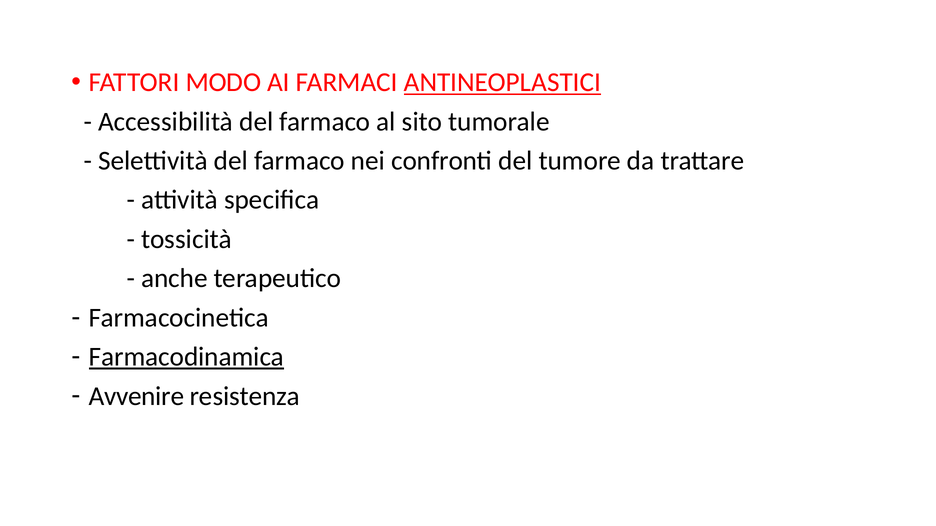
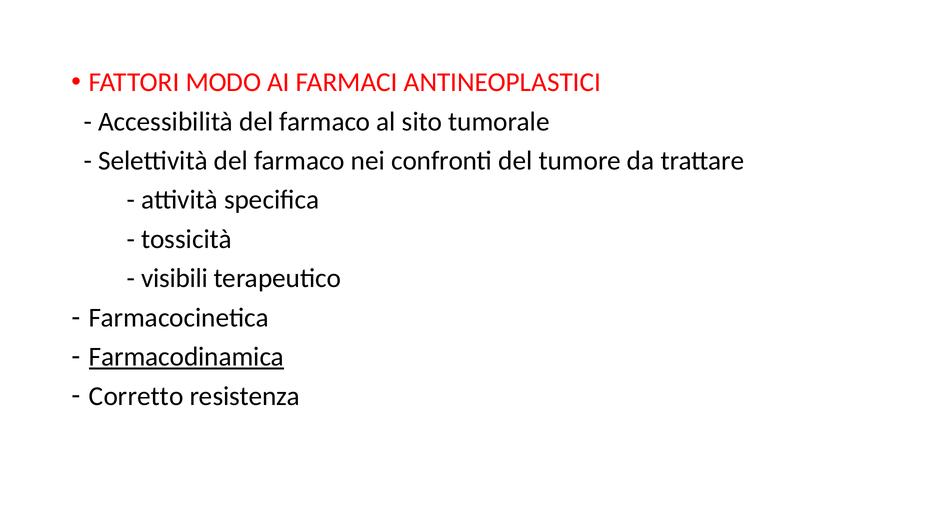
ANTINEOPLASTICI underline: present -> none (502, 82)
anche: anche -> visibili (175, 279)
Avvenire: Avvenire -> Corretto (136, 396)
